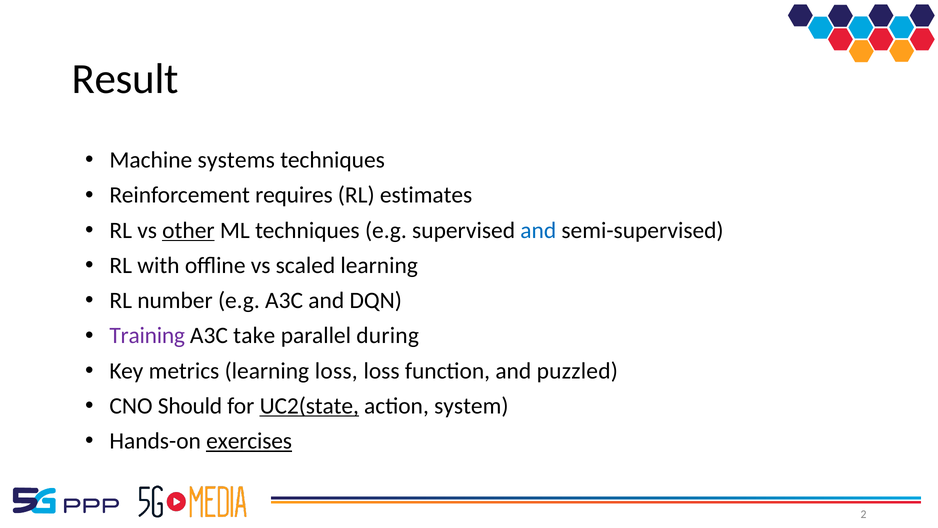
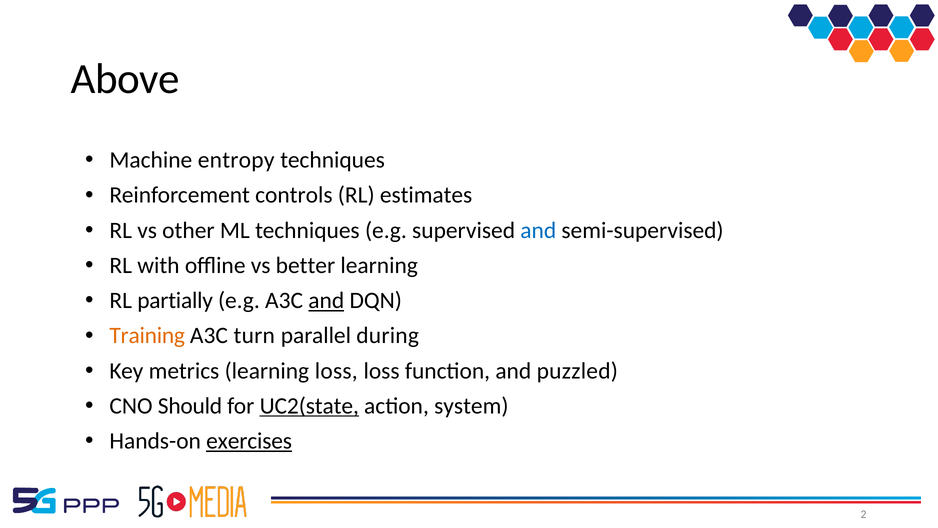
Result: Result -> Above (125, 79)
systems: systems -> entropy (236, 160)
requires: requires -> controls (294, 195)
other underline: present -> none (188, 230)
scaled: scaled -> better (305, 265)
number: number -> partially (175, 300)
and underline: none -> present (326, 300)
Training colour: purple -> orange (147, 335)
take: take -> turn (254, 335)
